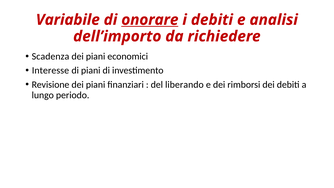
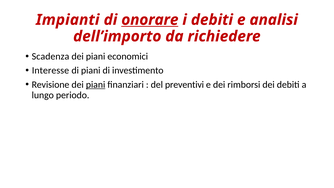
Variabile: Variabile -> Impianti (68, 20)
piani underline: none -> present (96, 84)
liberando: liberando -> preventivi (185, 84)
